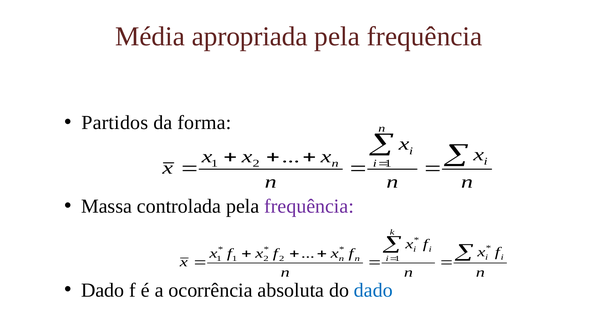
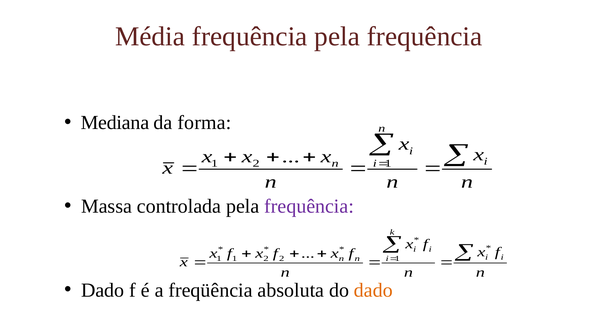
Média apropriada: apropriada -> frequência (250, 37)
Partidos: Partidos -> Mediana (115, 123)
ocorrência: ocorrência -> freqüência (211, 290)
dado colour: blue -> orange (373, 290)
